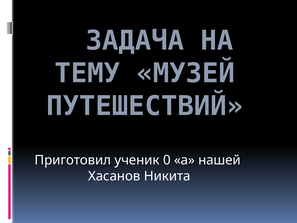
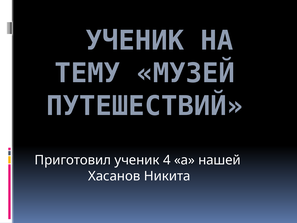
ЗАДАЧА: ЗАДАЧА -> УЧЕНИК (135, 41)
0: 0 -> 4 (167, 160)
